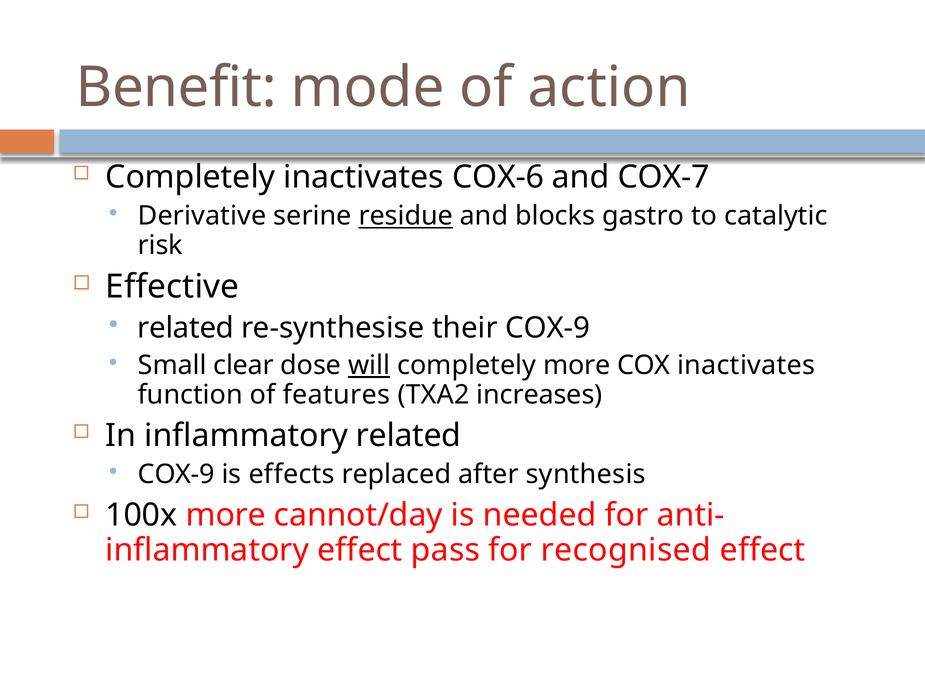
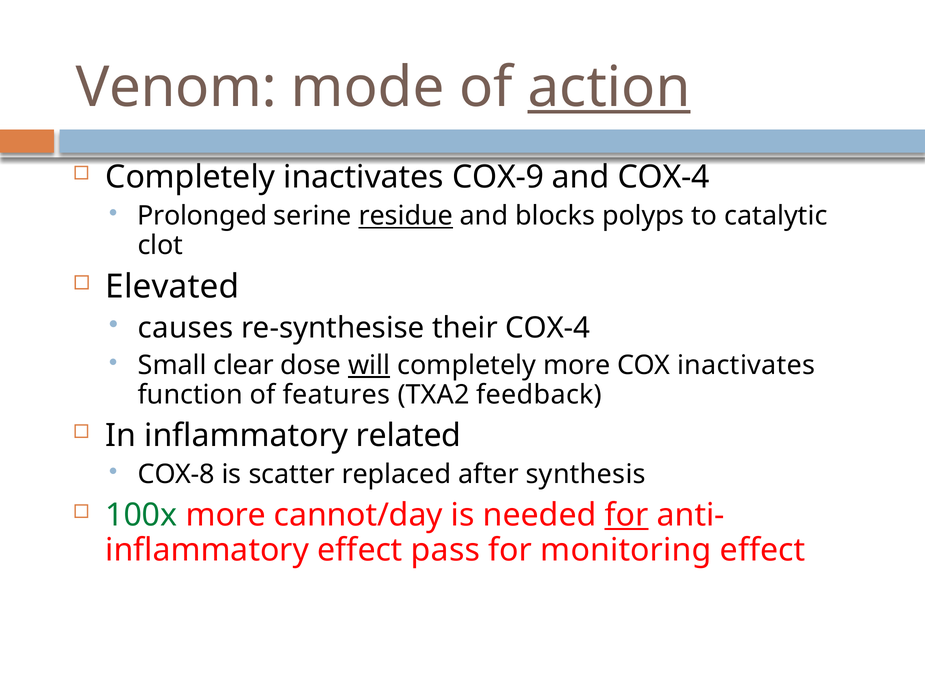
Benefit: Benefit -> Venom (176, 87)
action underline: none -> present (609, 87)
COX-6: COX-6 -> COX-9 (498, 177)
and COX-7: COX-7 -> COX-4 (664, 177)
Derivative: Derivative -> Prolonged (202, 216)
gastro: gastro -> polyps (643, 216)
risk: risk -> clot (160, 245)
Effective: Effective -> Elevated (172, 287)
related: related -> causes (185, 328)
their COX-9: COX-9 -> COX-4 (548, 328)
increases: increases -> feedback (539, 394)
COX-9: COX-9 -> COX-8 (176, 474)
effects: effects -> scatter (292, 474)
100x colour: black -> green (141, 515)
for underline: none -> present (627, 515)
recognised: recognised -> monitoring (626, 550)
